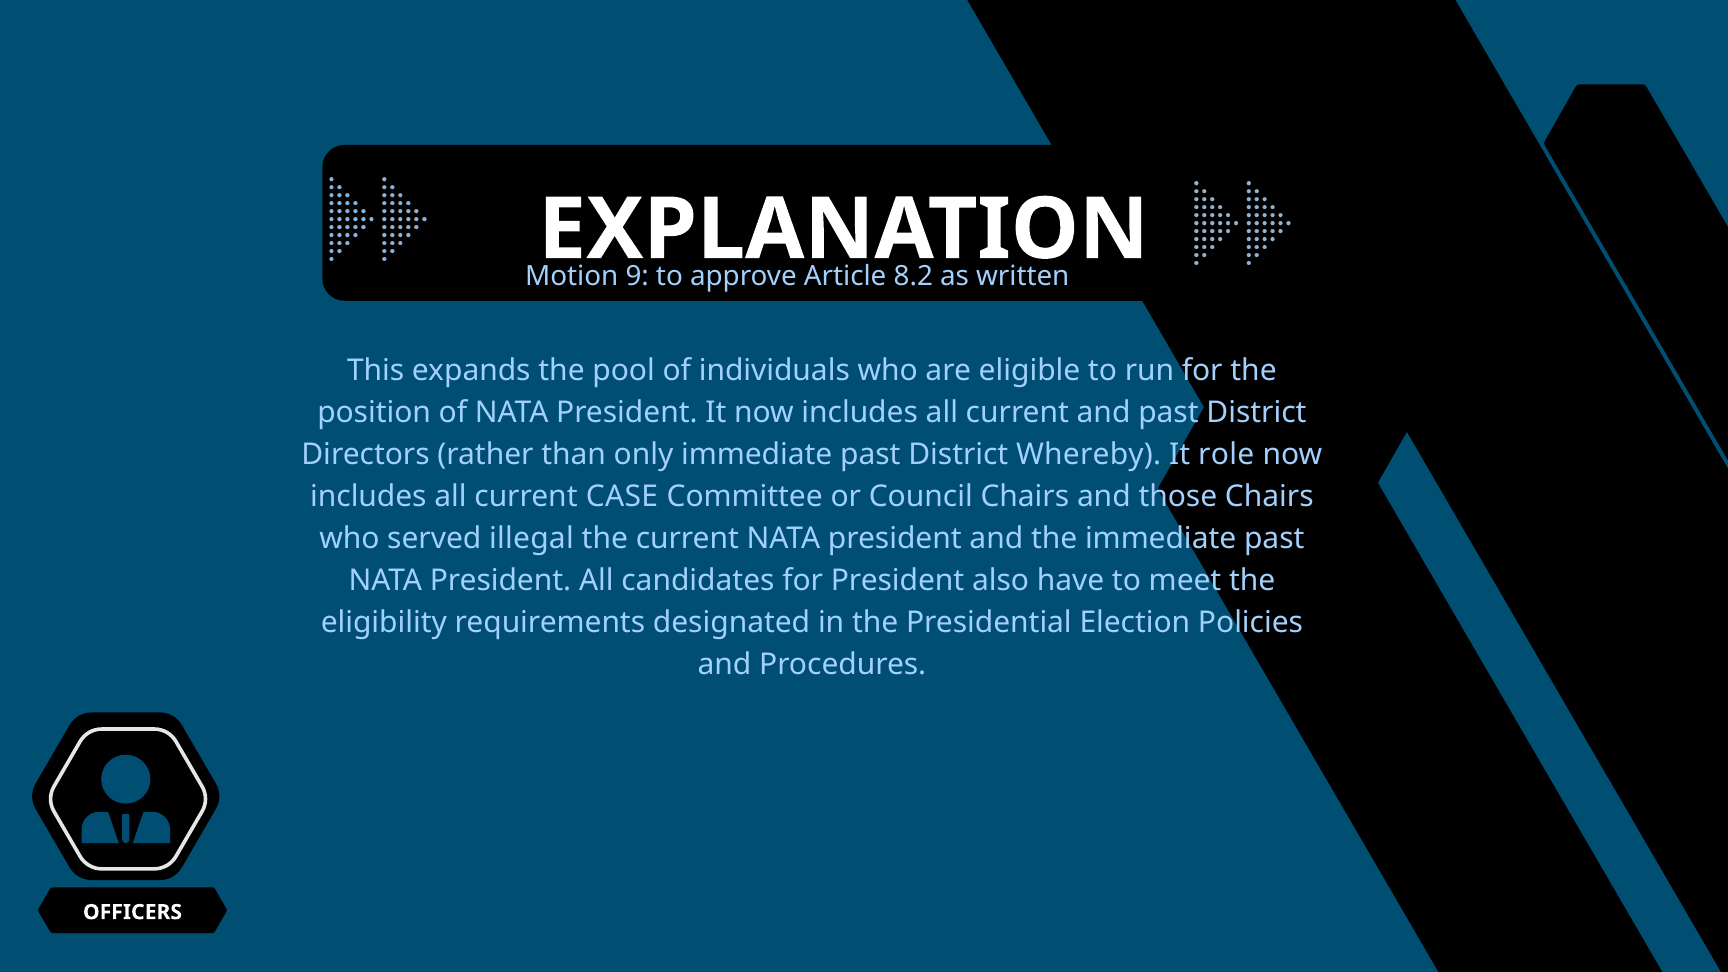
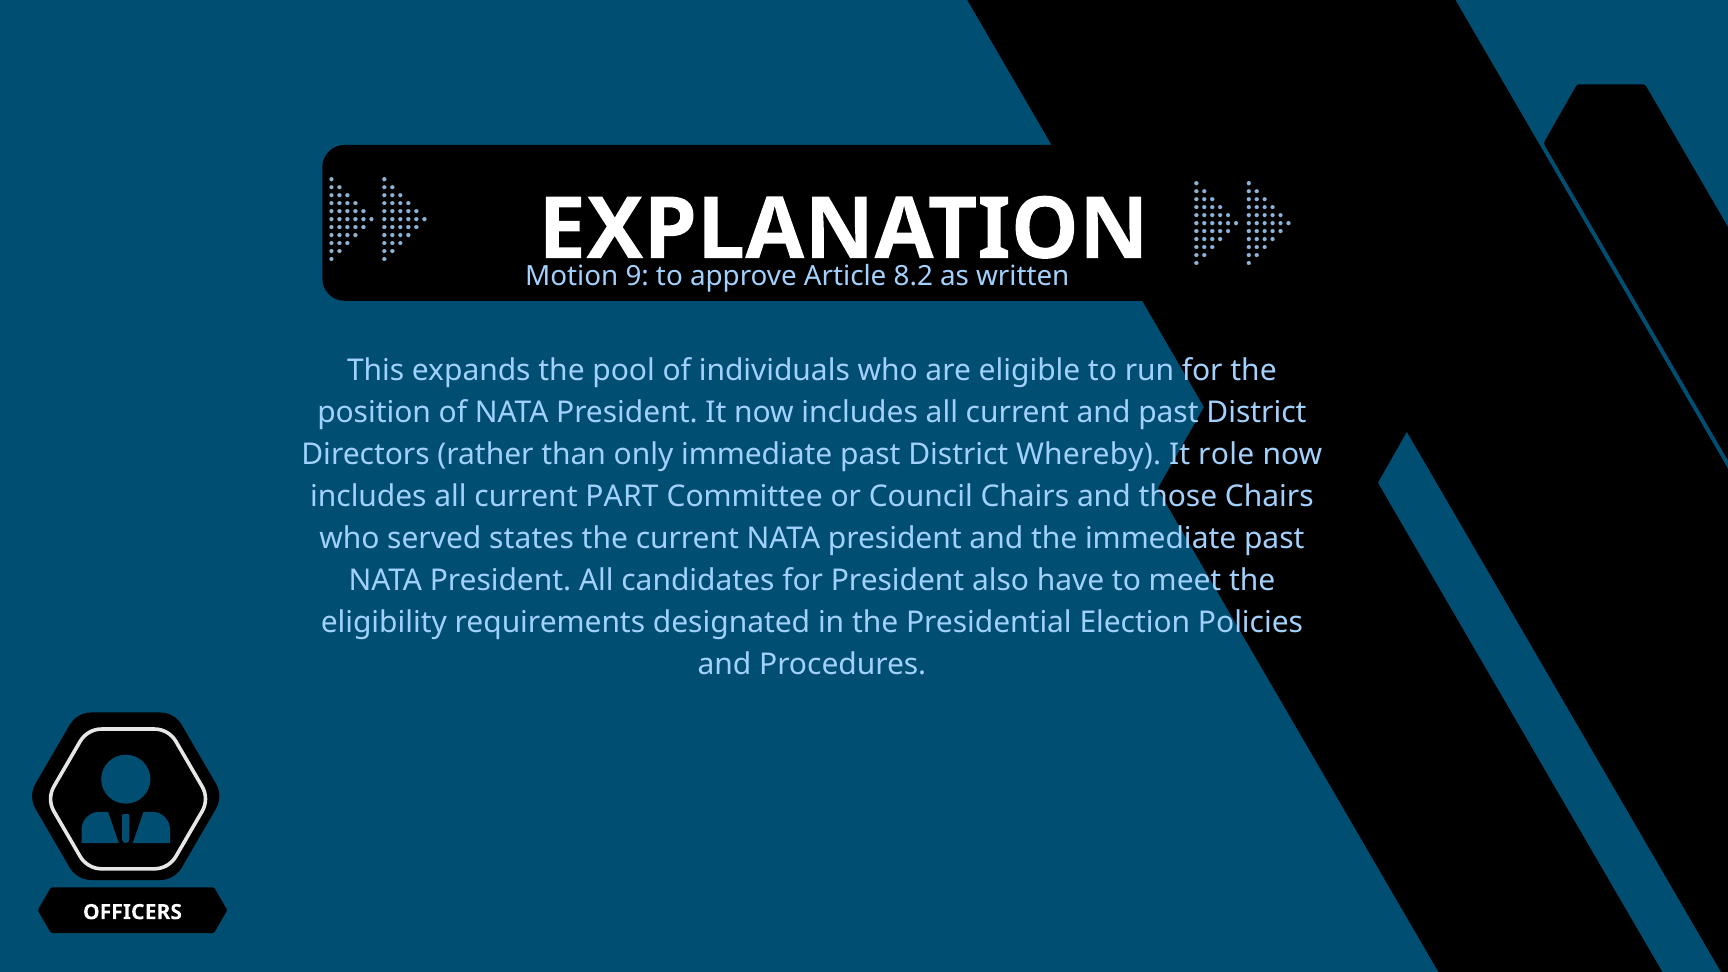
CASE: CASE -> PART (622, 497)
illegal: illegal -> states (532, 539)
